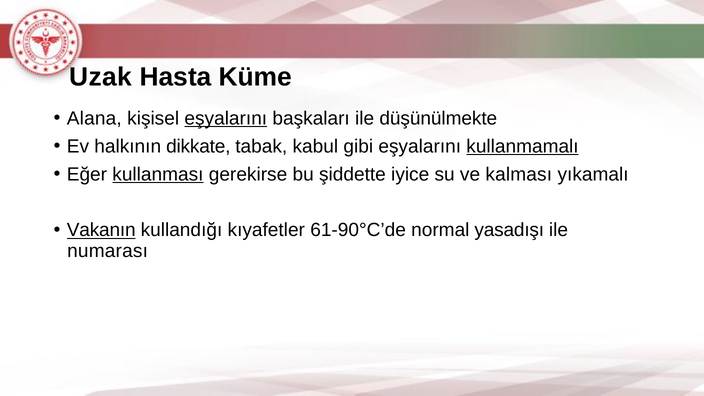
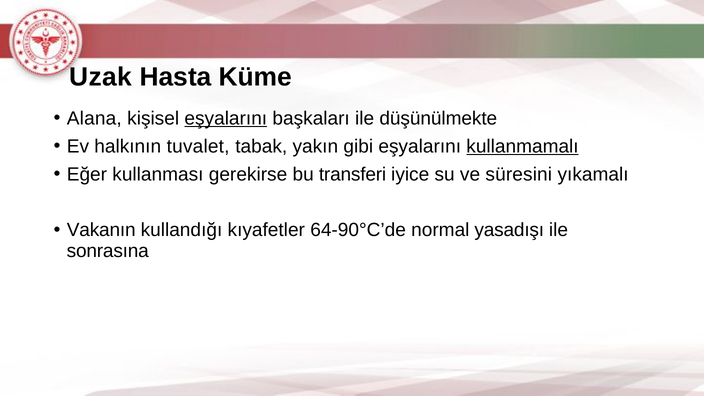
dikkate: dikkate -> tuvalet (198, 146)
kabul: kabul -> yakın (315, 146)
kullanması underline: present -> none (158, 174)
şiddette: şiddette -> transferi (353, 174)
kalması: kalması -> süresini (519, 174)
Vakanın underline: present -> none (101, 230)
61-90°C’de: 61-90°C’de -> 64-90°C’de (358, 230)
numarası: numarası -> sonrasına (108, 251)
